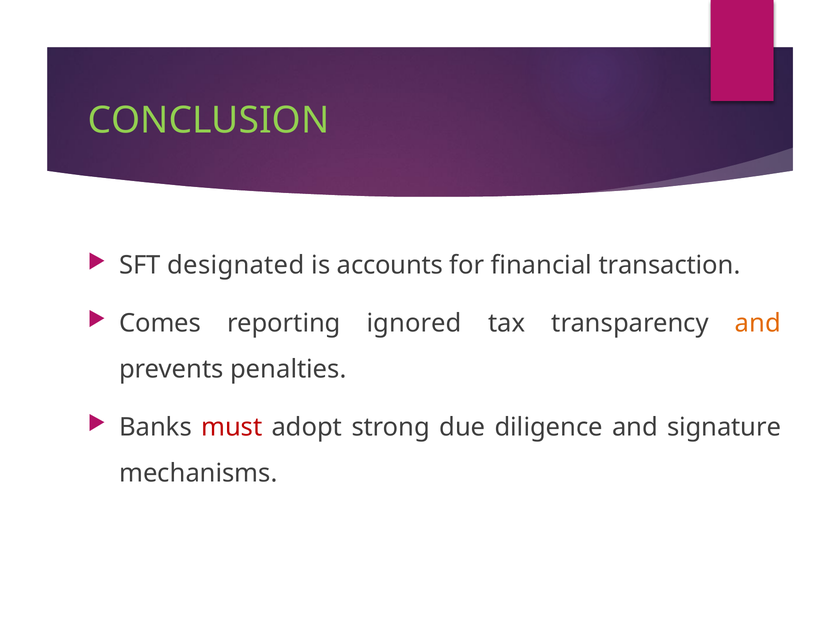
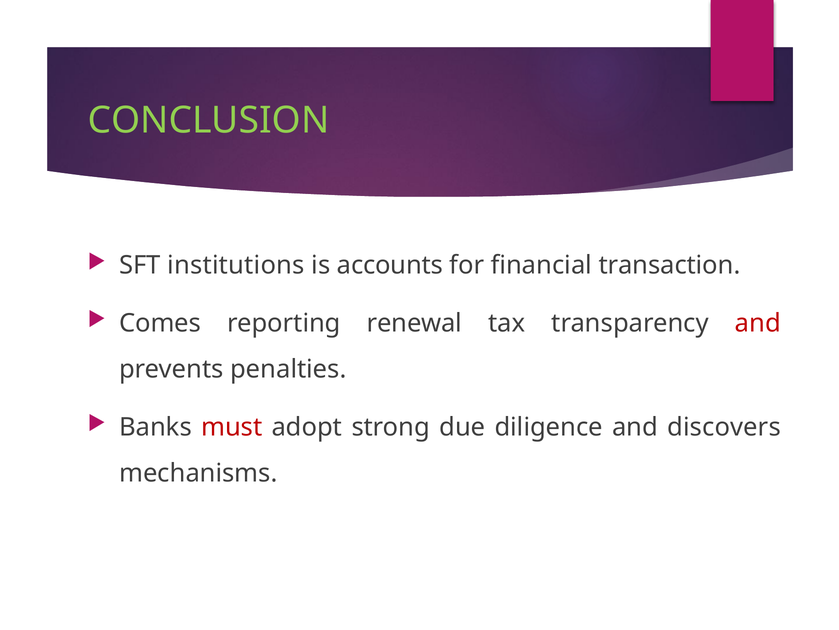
designated: designated -> institutions (236, 265)
ignored: ignored -> renewal (414, 323)
and colour: orange -> red (758, 323)
signature: signature -> discovers (724, 427)
